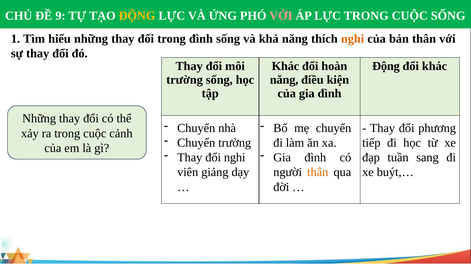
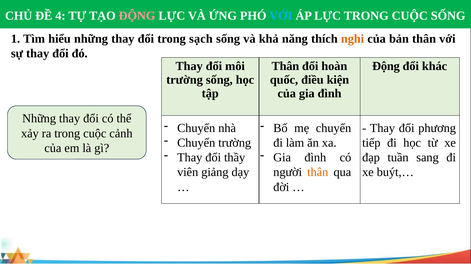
9: 9 -> 4 (60, 16)
ĐỘNG colour: yellow -> pink (137, 16)
VỚI colour: pink -> light blue (281, 16)
trong đình: đình -> sạch (201, 39)
Khác: Khác -> Thân (285, 66)
năng: năng -> quốc (284, 80)
đổi nghi: nghi -> thầy (235, 158)
